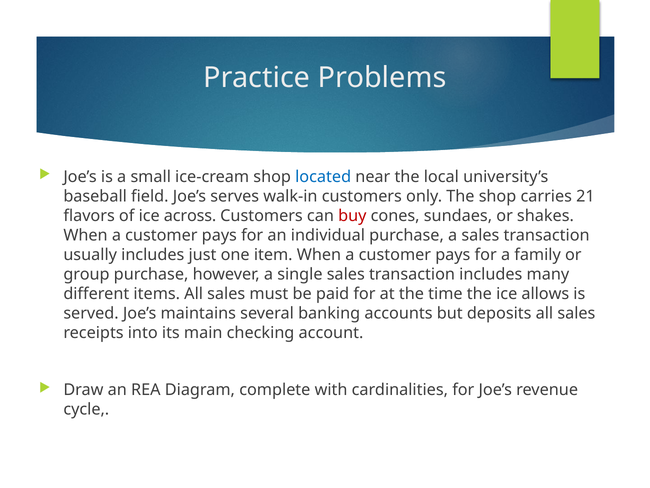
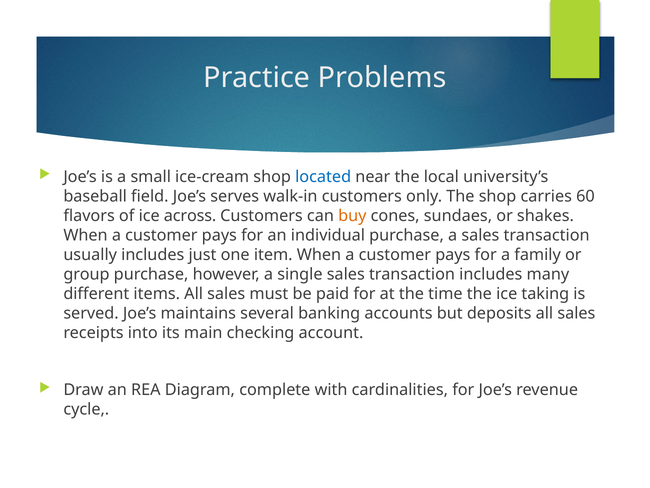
21: 21 -> 60 (585, 196)
buy colour: red -> orange (352, 216)
allows: allows -> taking (545, 294)
